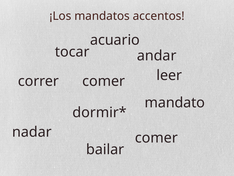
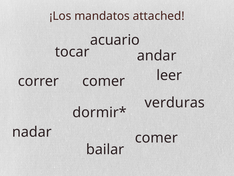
accentos: accentos -> attached (159, 16)
mandato: mandato -> verduras (175, 102)
